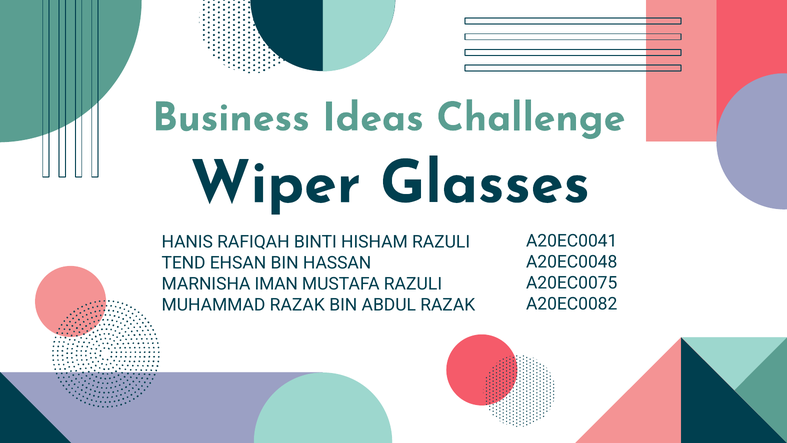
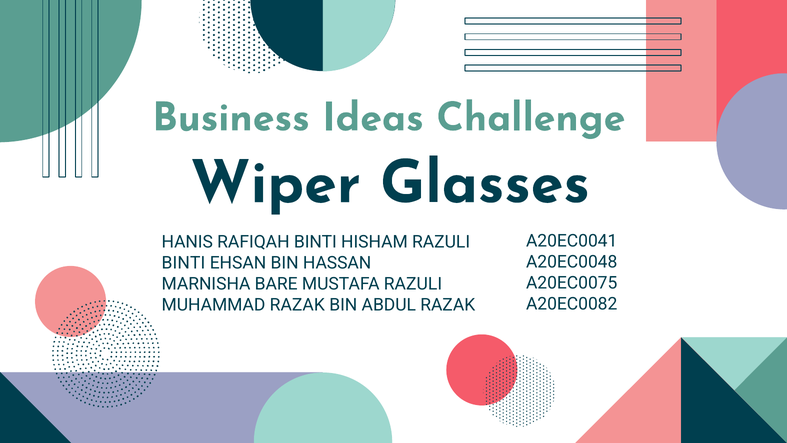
TEND: TEND -> BINTI (183, 263)
IMAN: IMAN -> BARE (276, 284)
